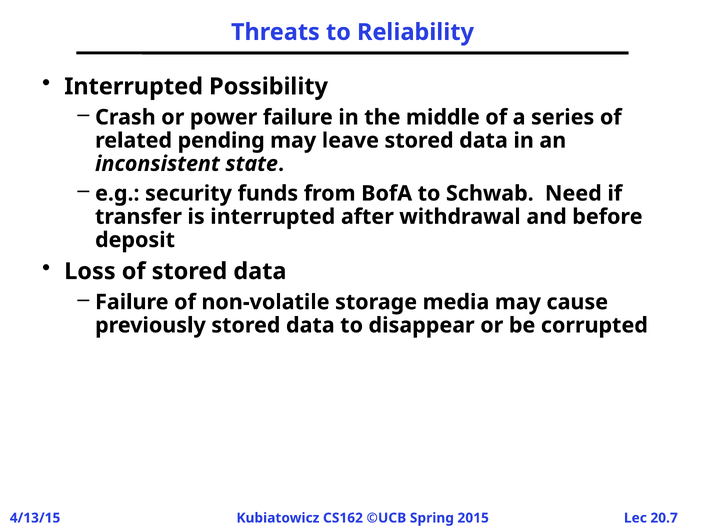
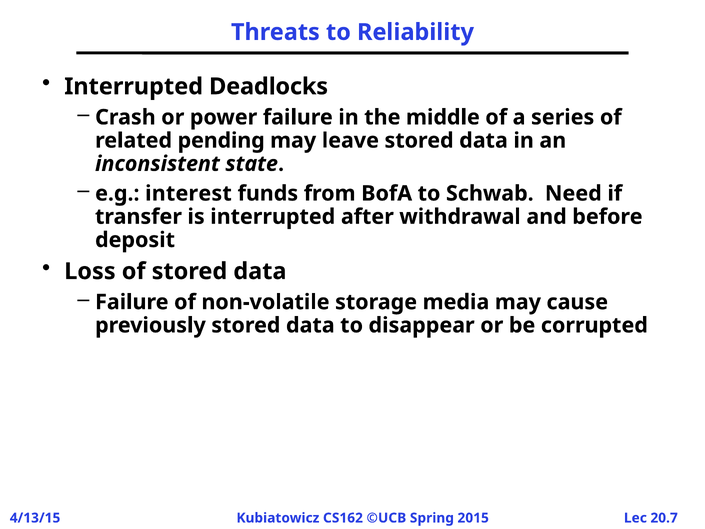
Possibility: Possibility -> Deadlocks (269, 86)
security: security -> interest (188, 193)
